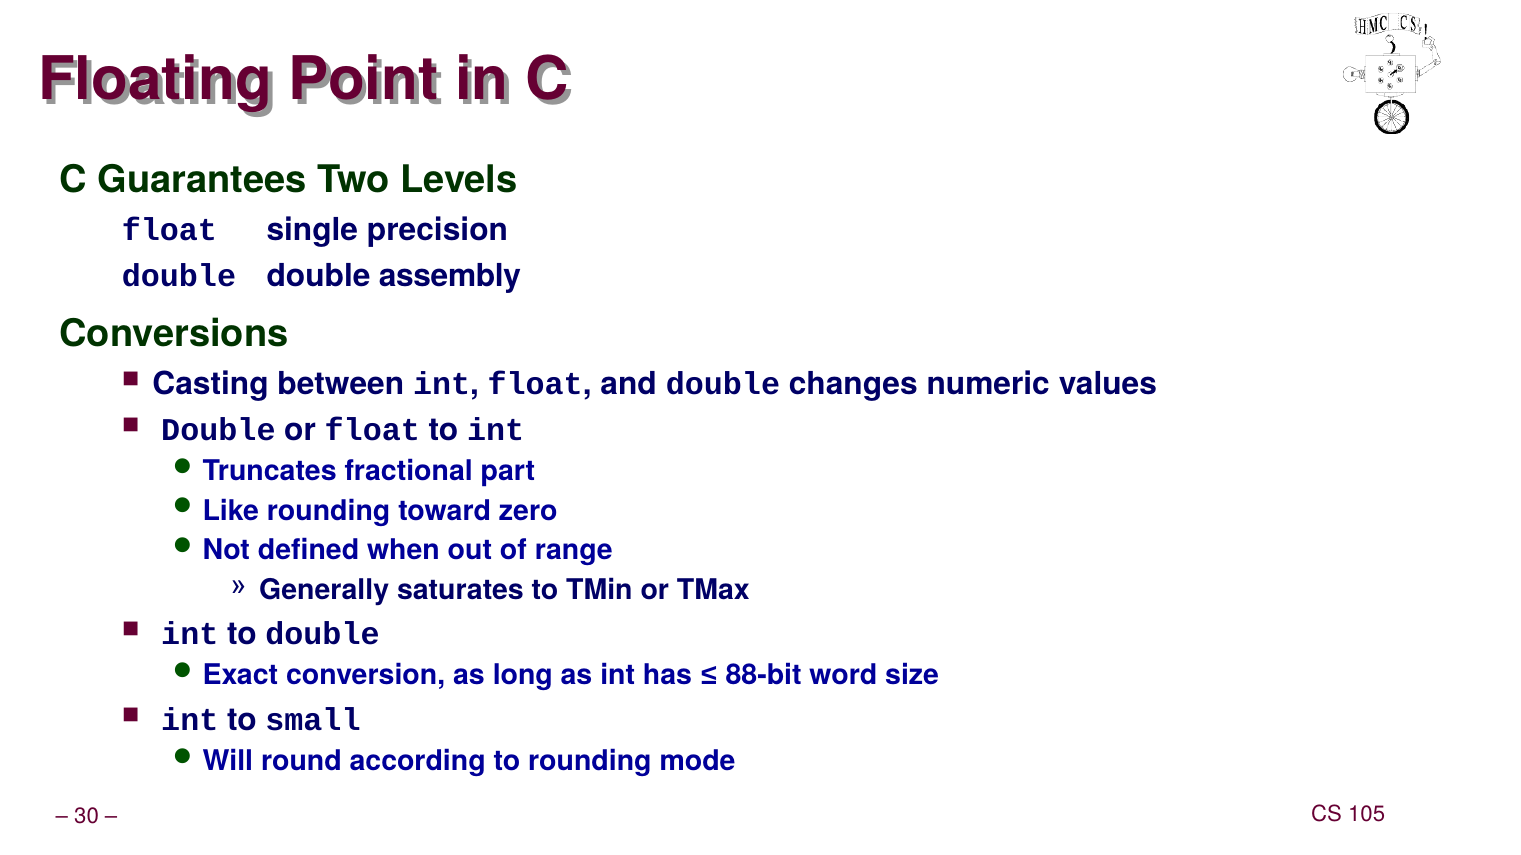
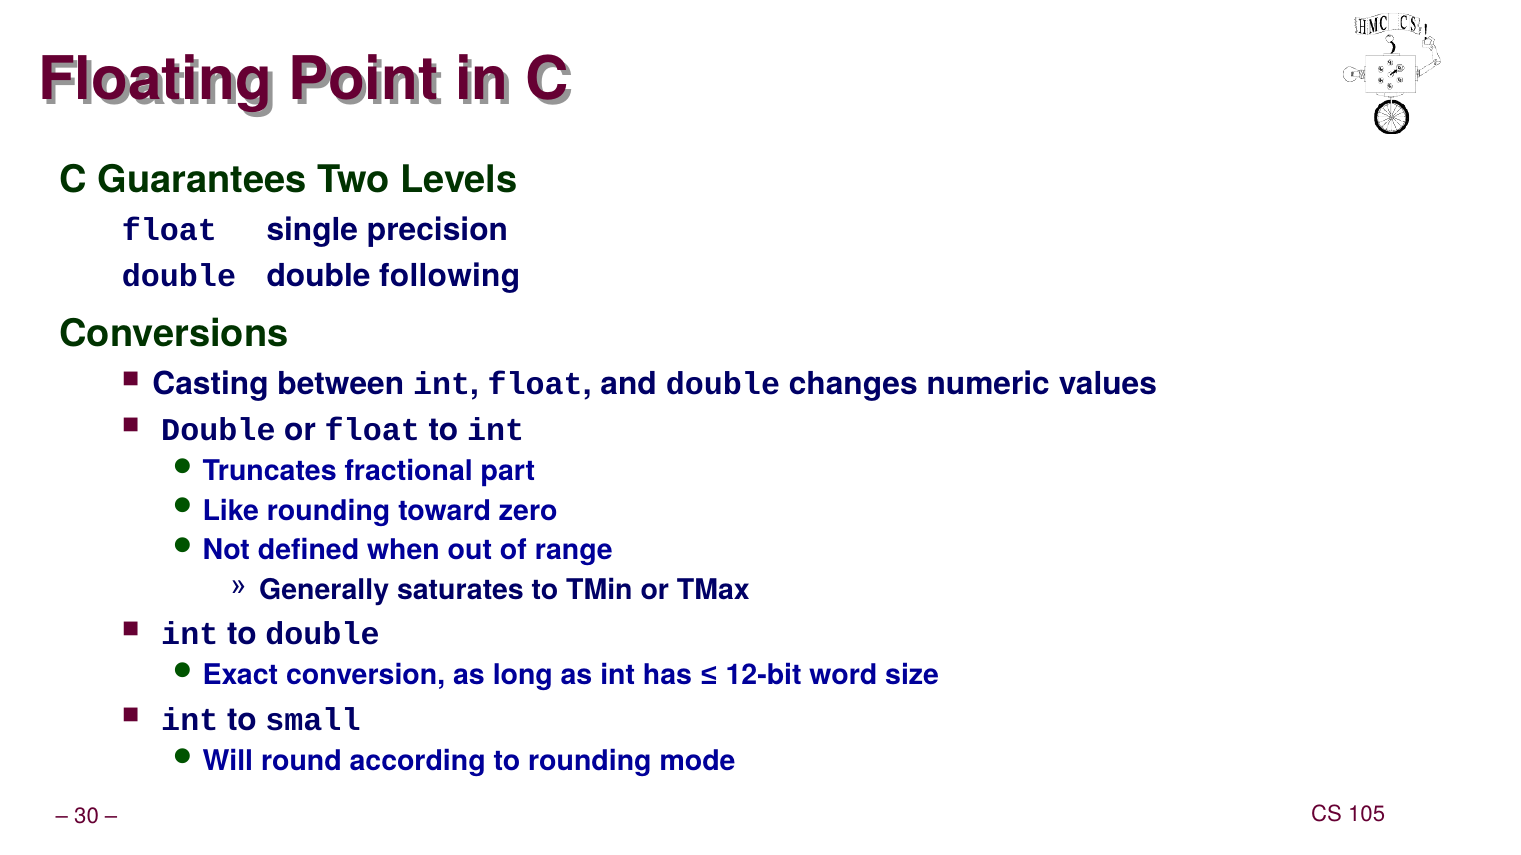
assembly: assembly -> following (450, 276)
88-bit: 88-bit -> 12-bit (764, 676)
